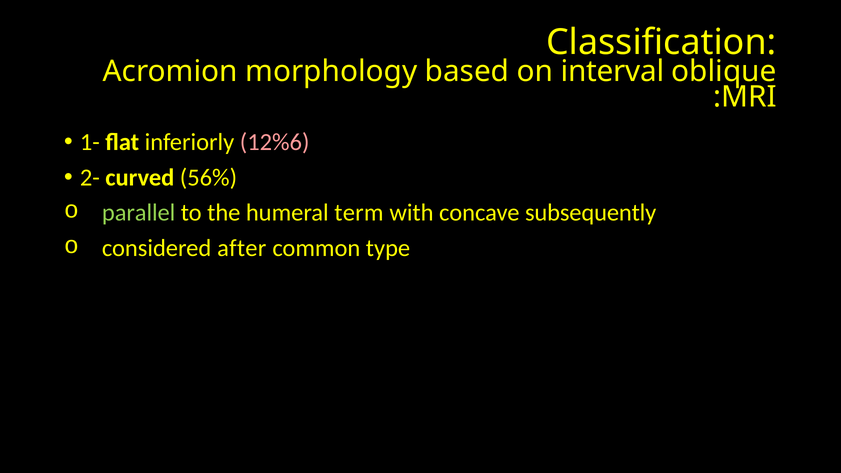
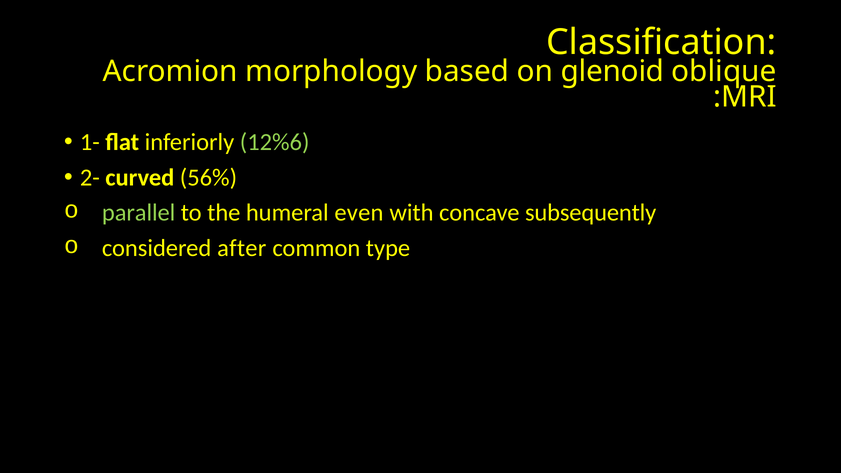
interval: interval -> glenoid (613, 71)
12%6 colour: pink -> light green (275, 142)
term: term -> even (359, 213)
